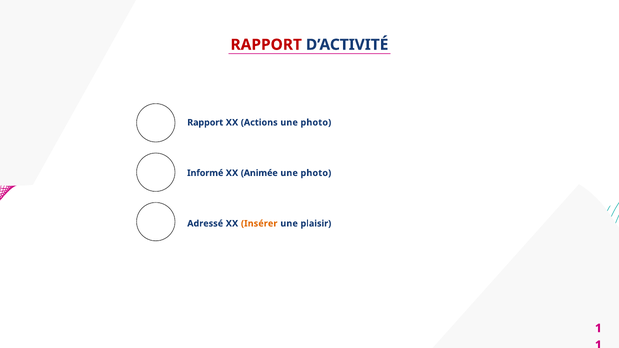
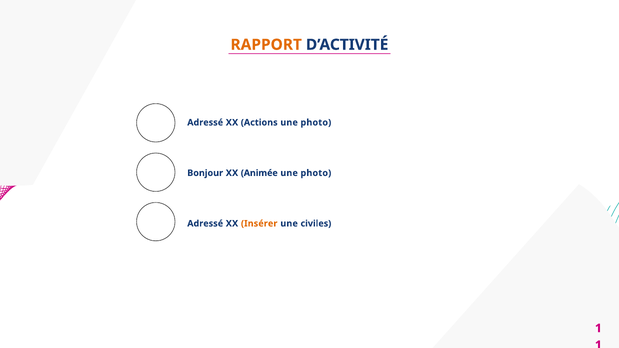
RAPPORT colour: red -> orange (266, 45)
Rapport: Rapport -> Adressé (205, 123)
Informé: Informé -> Bonjour (205, 173)
plaisir: plaisir -> civiles (316, 224)
